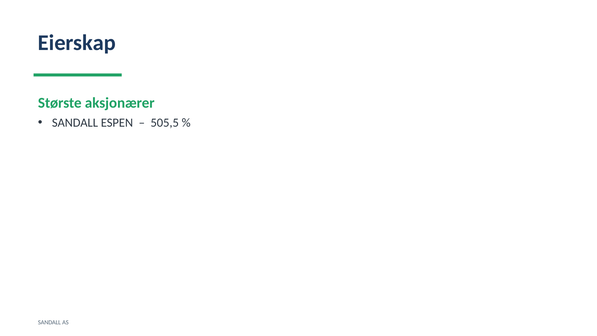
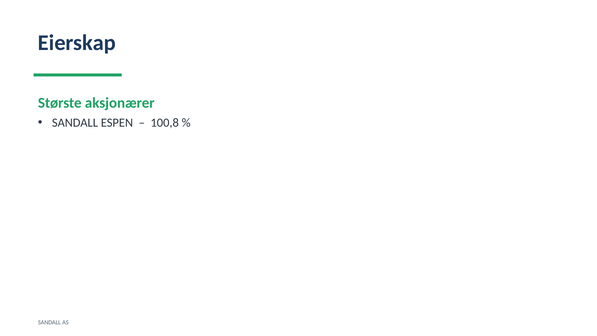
505,5: 505,5 -> 100,8 (165, 123)
